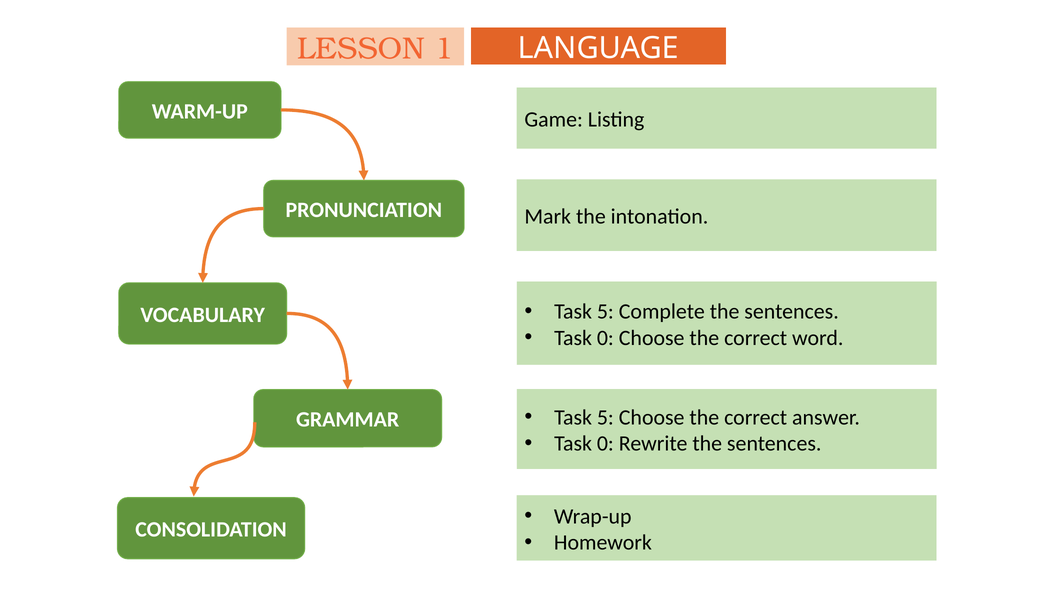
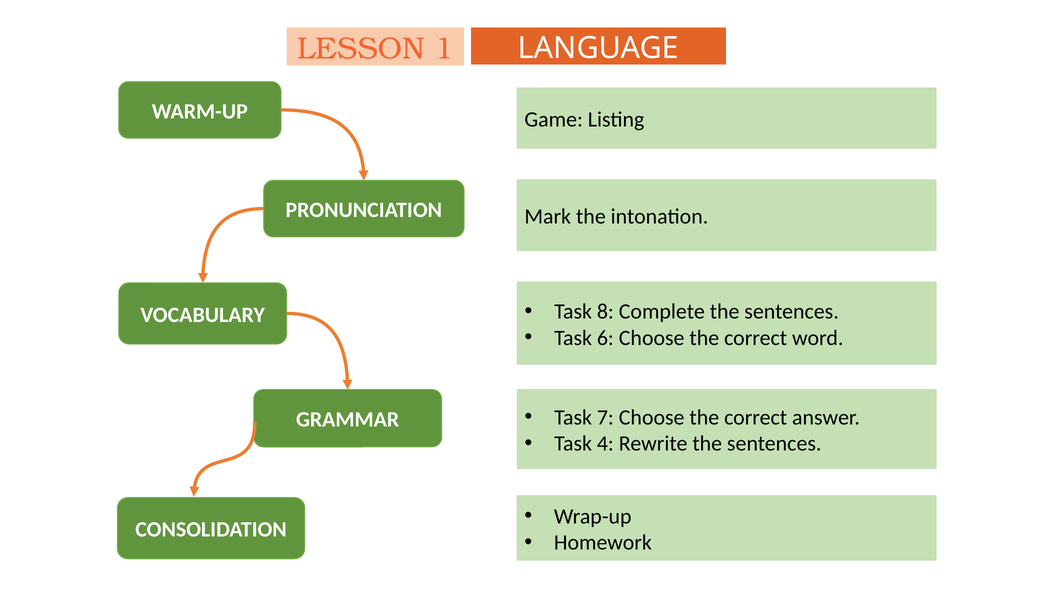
5: 5 -> 8 (605, 312)
0: 0 -> 6 (605, 338)
5: 5 -> 7 (605, 417)
0: 0 -> 4 (605, 444)
